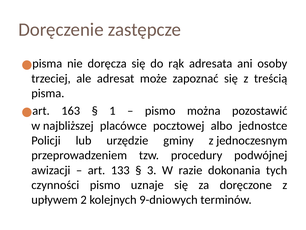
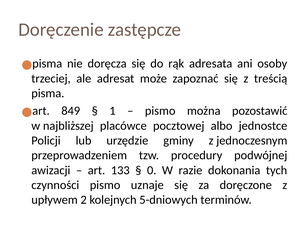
163: 163 -> 849 (71, 111)
3: 3 -> 0 (152, 170)
9-dniowych: 9-dniowych -> 5-dniowych (168, 199)
